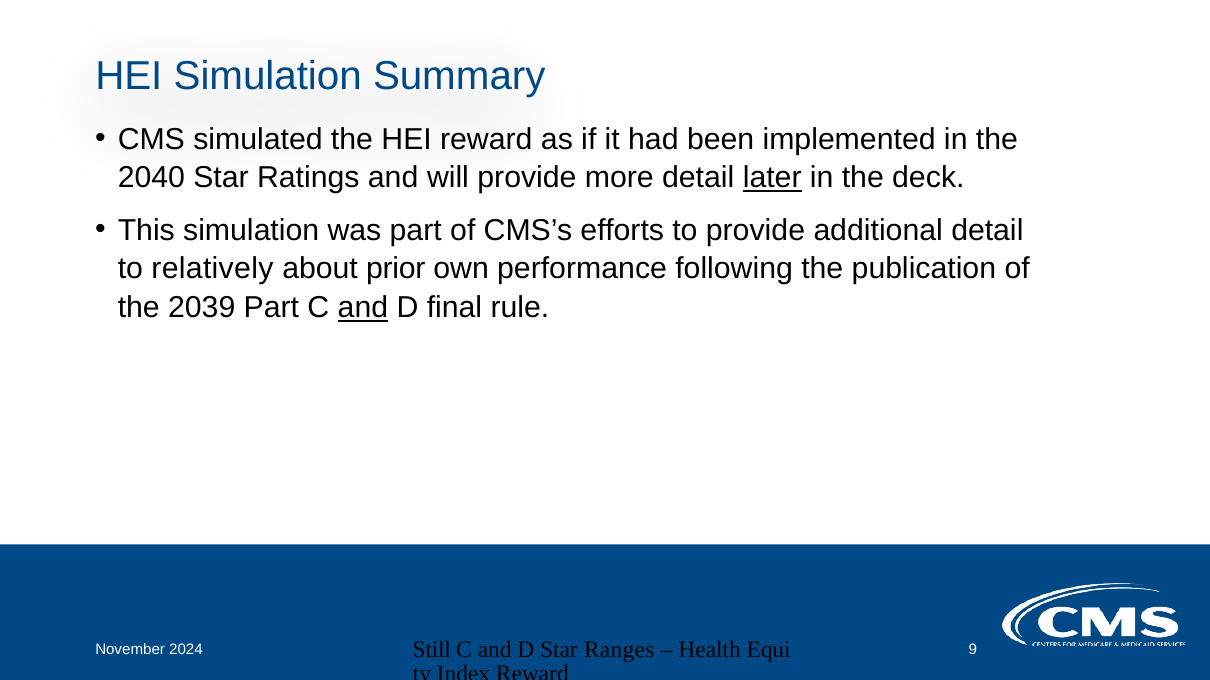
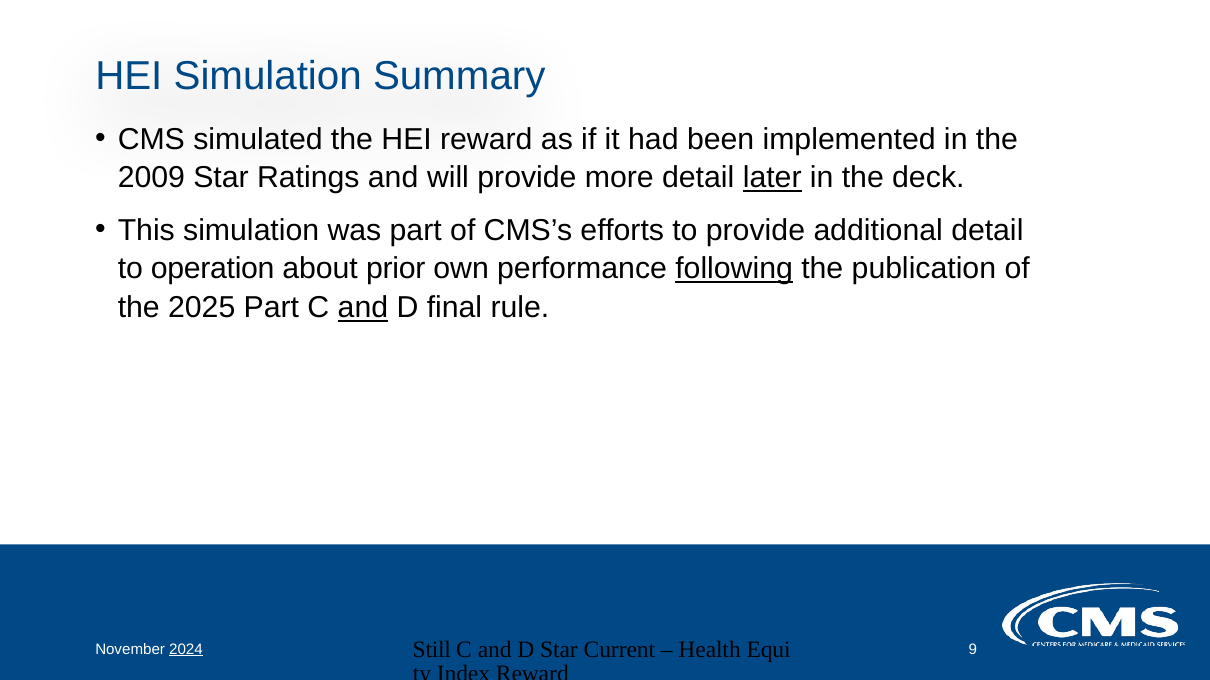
2040: 2040 -> 2009 (151, 178)
relatively: relatively -> operation (213, 269)
following underline: none -> present (734, 269)
2039: 2039 -> 2025 (202, 308)
Ranges: Ranges -> Current (619, 651)
2024 underline: none -> present (186, 650)
